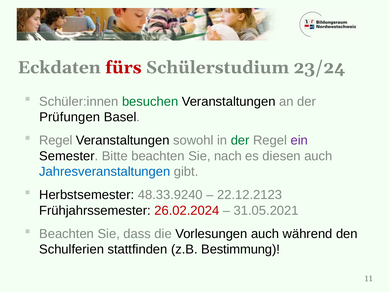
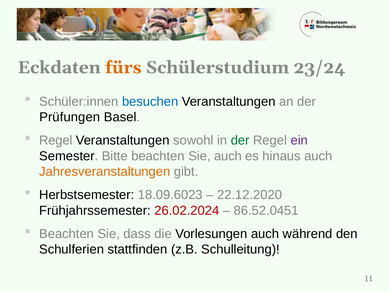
fürs colour: red -> orange (123, 67)
besuchen colour: green -> blue (150, 101)
Sie nach: nach -> auch (228, 156)
diesen: diesen -> hinaus (282, 156)
Jahresveranstaltungen colour: blue -> orange (105, 171)
48.33.9240: 48.33.9240 -> 18.09.6023 (170, 195)
22.12.2123: 22.12.2123 -> 22.12.2020 (250, 195)
31.05.2021: 31.05.2021 -> 86.52.0451 (266, 210)
Bestimmung: Bestimmung -> Schulleitung (240, 249)
